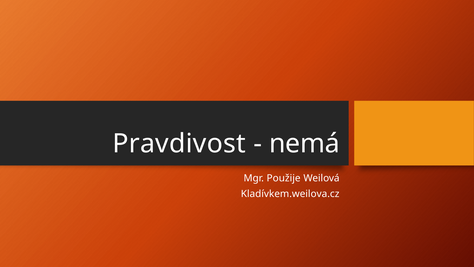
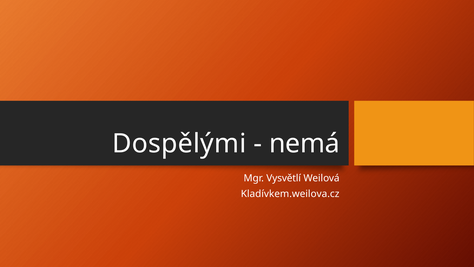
Pravdivost: Pravdivost -> Dospělými (179, 143)
Použije: Použije -> Vysvětlí (284, 178)
